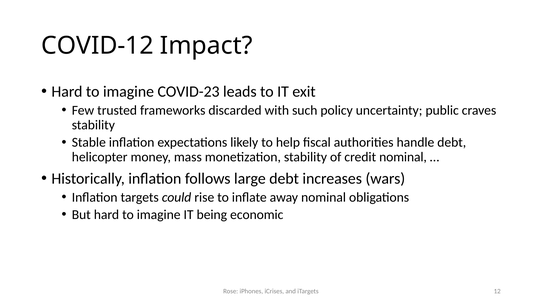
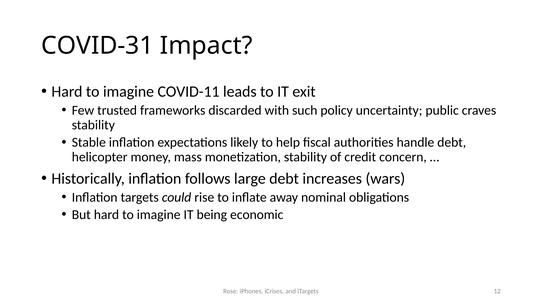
COVID-12: COVID-12 -> COVID-31 (97, 46)
COVID-23: COVID-23 -> COVID-11 (189, 92)
credit nominal: nominal -> concern (403, 157)
